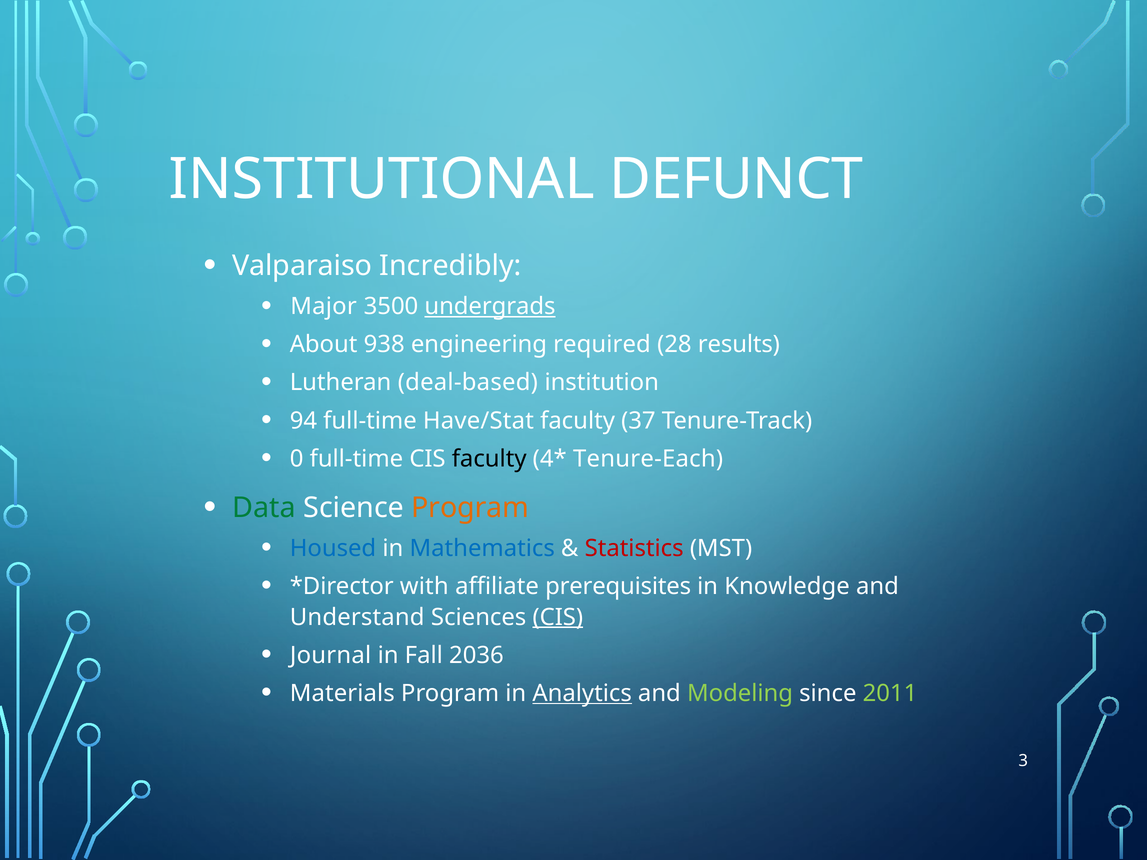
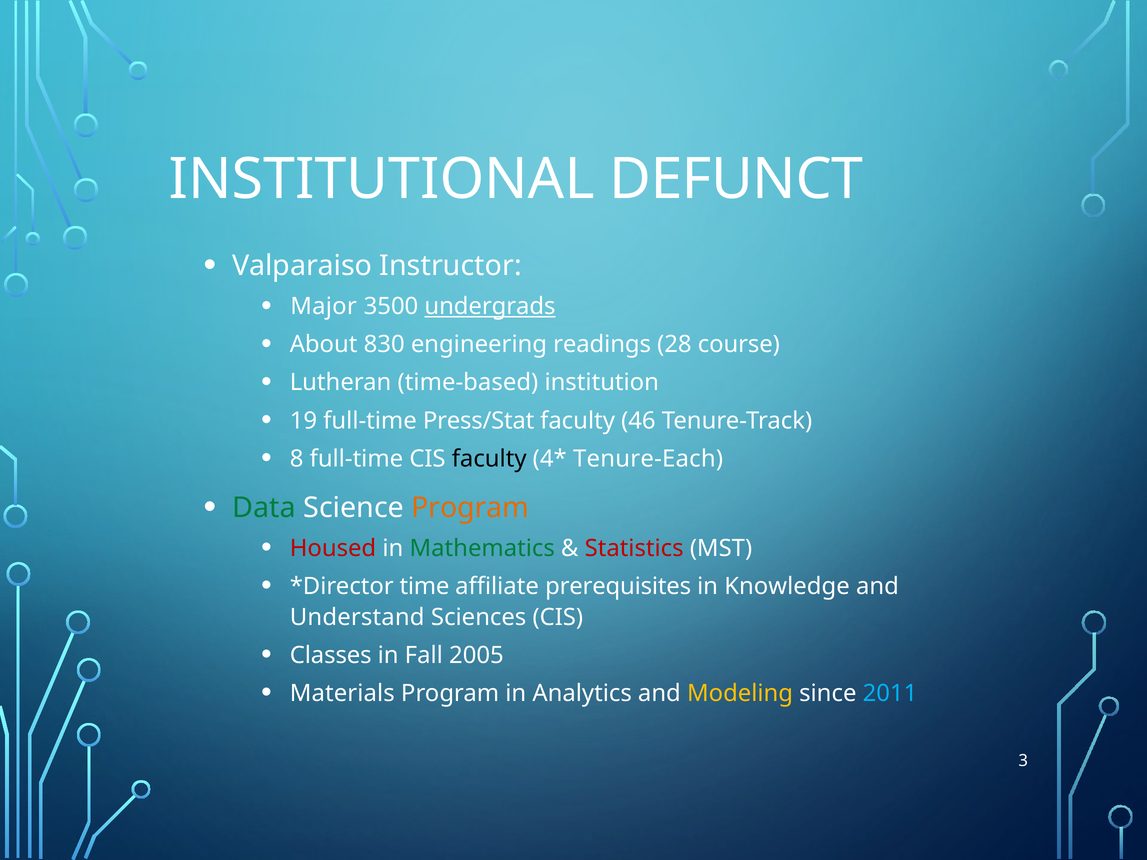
Incredibly: Incredibly -> Instructor (451, 266)
938: 938 -> 830 (384, 345)
required: required -> readings (602, 345)
results: results -> course (739, 345)
deal-based: deal-based -> time-based (468, 383)
94: 94 -> 19 (303, 421)
Have/Stat: Have/Stat -> Press/Stat (479, 421)
37: 37 -> 46 (638, 421)
0: 0 -> 8 (297, 459)
Housed colour: blue -> red (333, 548)
Mathematics colour: blue -> green (482, 548)
with: with -> time (424, 586)
CIS underline: present -> none (558, 617)
Journal: Journal -> Classes (331, 655)
2036: 2036 -> 2005 (476, 655)
Analytics underline: present -> none (582, 693)
Modeling colour: light green -> yellow (740, 693)
2011 colour: light green -> light blue (890, 693)
